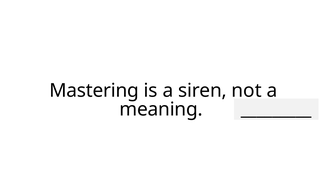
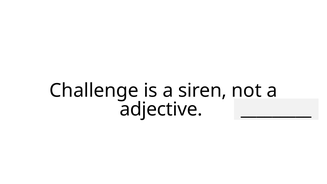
Mastering: Mastering -> Challenge (94, 91)
meaning: meaning -> adjective (161, 109)
